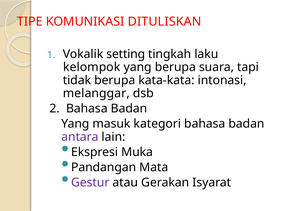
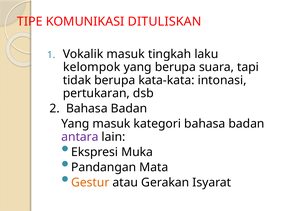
Vokalik setting: setting -> masuk (126, 54)
melanggar: melanggar -> pertukaran (96, 94)
Gestur colour: purple -> orange (90, 183)
